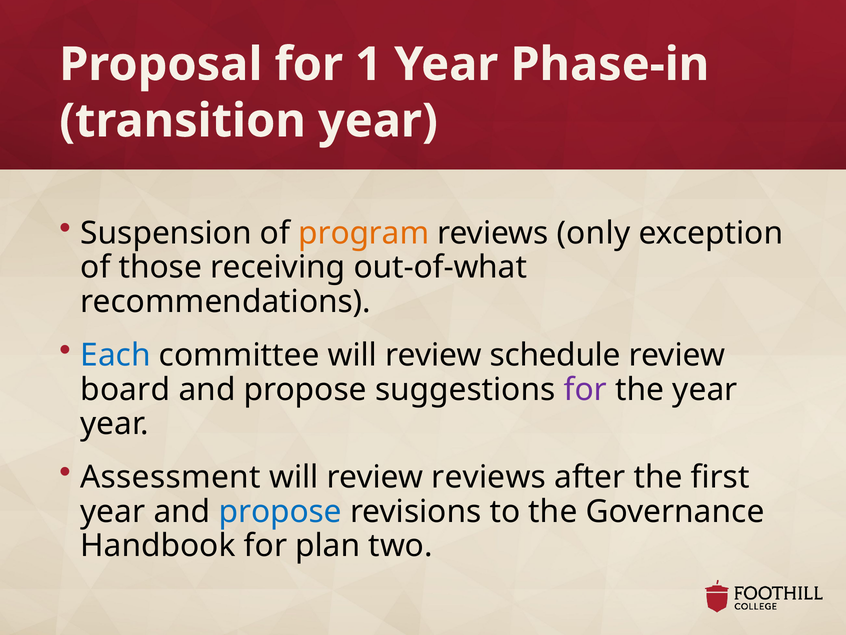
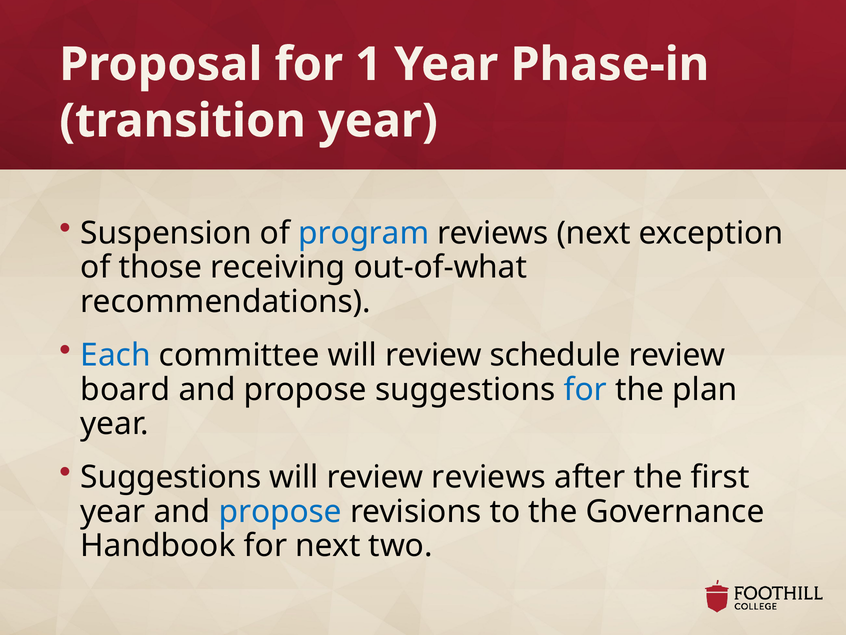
program colour: orange -> blue (364, 233)
reviews only: only -> next (594, 233)
for colour: purple -> blue (585, 389)
the year: year -> plan (705, 389)
Assessment: Assessment -> Suggestions (171, 477)
for plan: plan -> next (328, 545)
